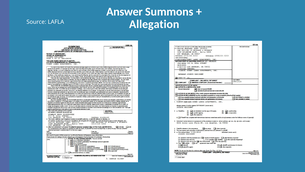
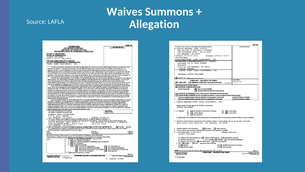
Answer: Answer -> Waives (124, 12)
